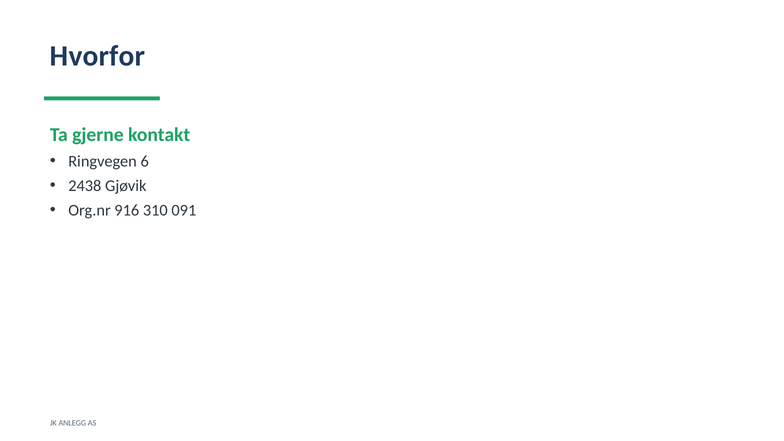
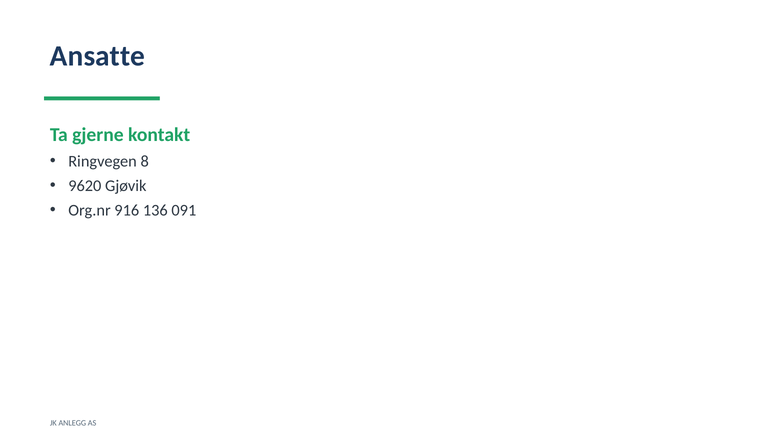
Hvorfor: Hvorfor -> Ansatte (98, 56)
6: 6 -> 8 (145, 161)
2438: 2438 -> 9620 (85, 186)
310: 310 -> 136 (155, 210)
